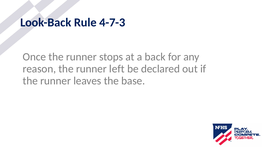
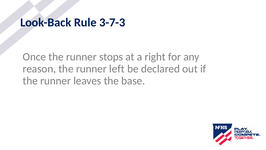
4-7-3: 4-7-3 -> 3-7-3 (112, 22)
back: back -> right (155, 57)
